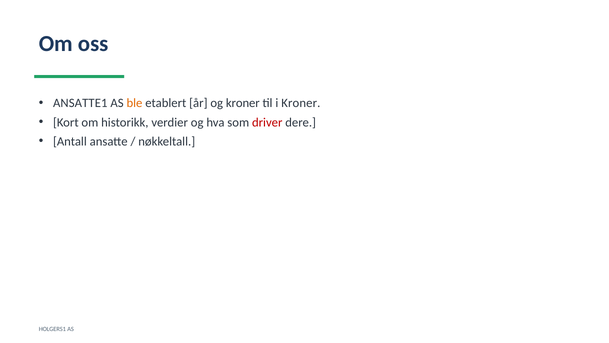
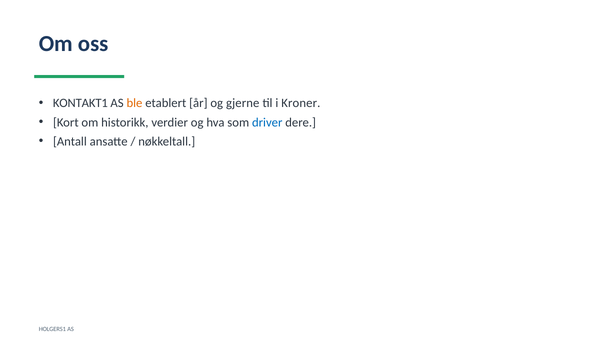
ANSATTE1: ANSATTE1 -> KONTAKT1 (80, 103)
og kroner: kroner -> gjerne (243, 103)
driver colour: red -> blue (267, 122)
